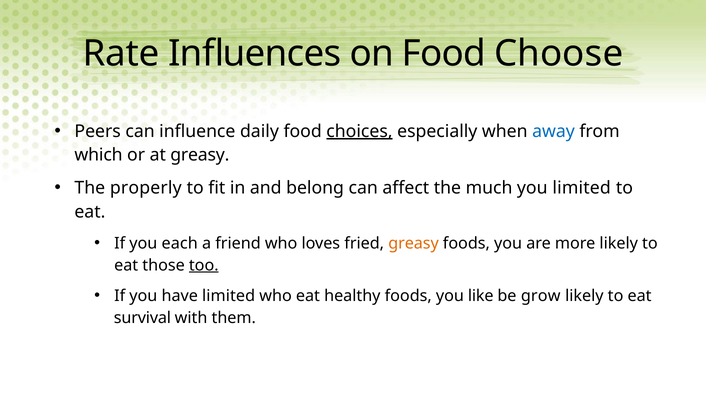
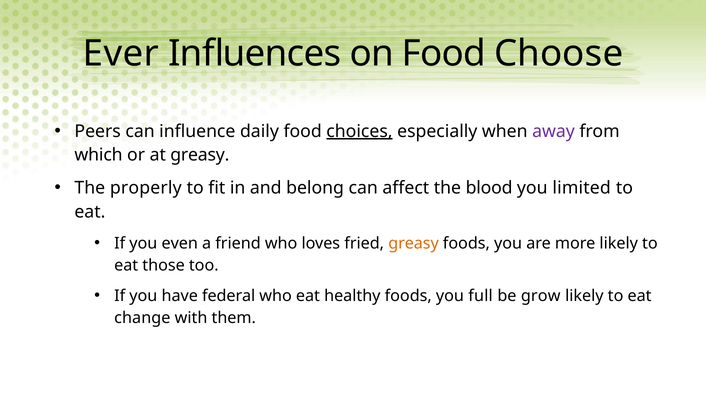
Rate: Rate -> Ever (121, 54)
away colour: blue -> purple (554, 131)
much: much -> blood (489, 188)
each: each -> even (180, 243)
too underline: present -> none (204, 265)
have limited: limited -> federal (229, 296)
like: like -> full (481, 296)
survival: survival -> change (142, 318)
